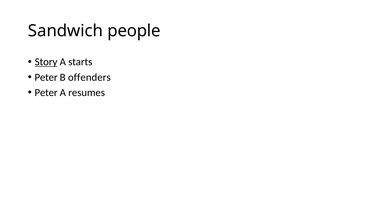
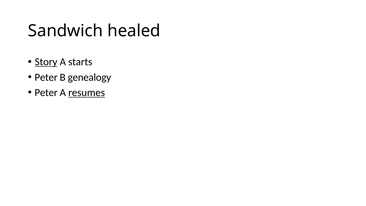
people: people -> healed (134, 31)
offenders: offenders -> genealogy (89, 77)
resumes underline: none -> present (87, 93)
